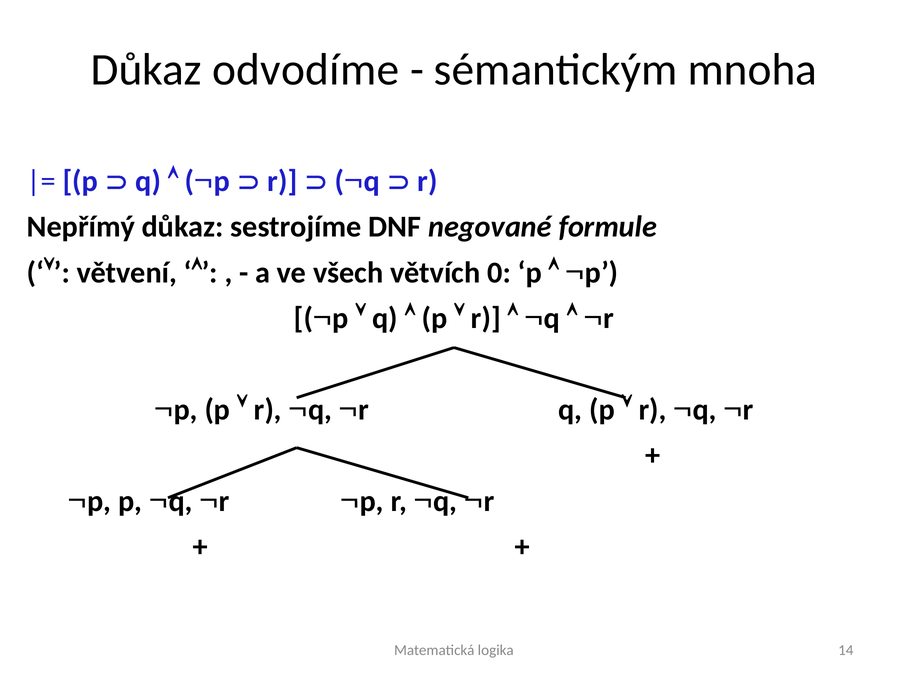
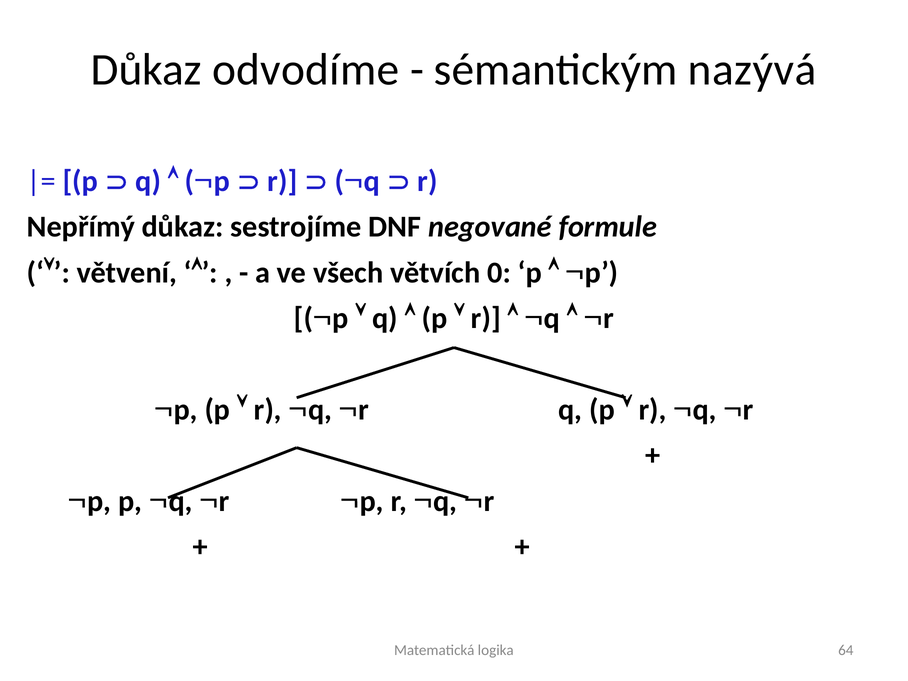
mnoha: mnoha -> nazývá (752, 70)
14: 14 -> 64 (846, 650)
